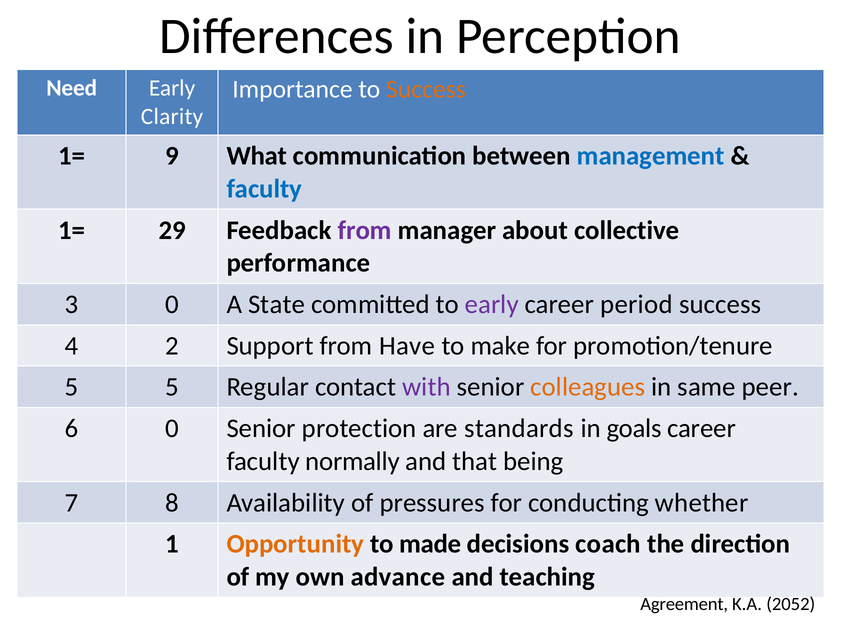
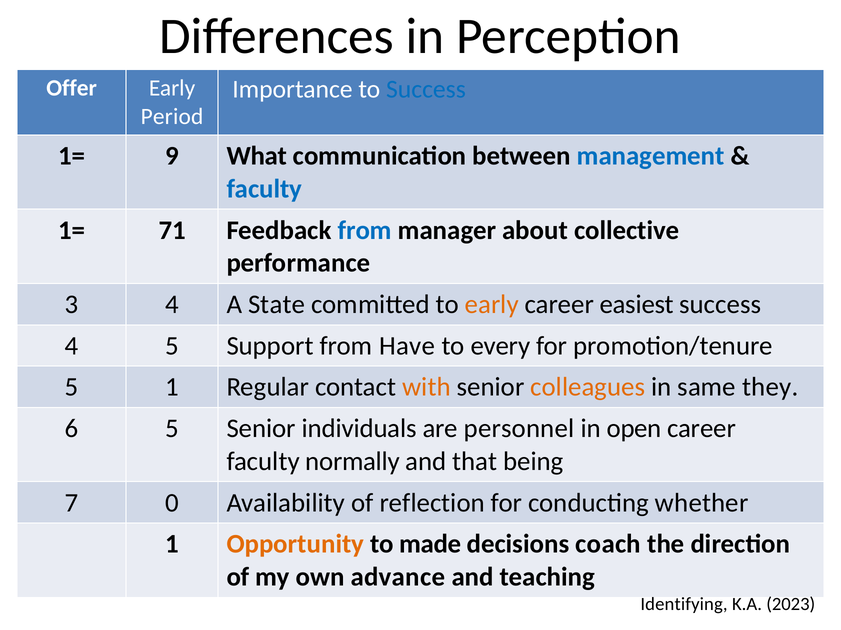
Need: Need -> Offer (72, 88)
Success colour: orange -> blue (426, 90)
Clarity: Clarity -> Period (172, 117)
29: 29 -> 71 (172, 230)
from colour: purple -> blue (365, 230)
3 0: 0 -> 4 (172, 305)
early colour: purple -> orange (492, 305)
period: period -> easiest (637, 305)
4 2: 2 -> 5 (172, 346)
make: make -> every (500, 346)
5 5: 5 -> 1 (172, 388)
with colour: purple -> orange (426, 388)
peer: peer -> they (770, 388)
6 0: 0 -> 5 (172, 429)
protection: protection -> individuals (359, 429)
standards: standards -> personnel (519, 429)
goals: goals -> open (634, 429)
8: 8 -> 0 (172, 503)
pressures: pressures -> reflection (432, 503)
Agreement: Agreement -> Identifying (684, 605)
2052: 2052 -> 2023 (791, 605)
